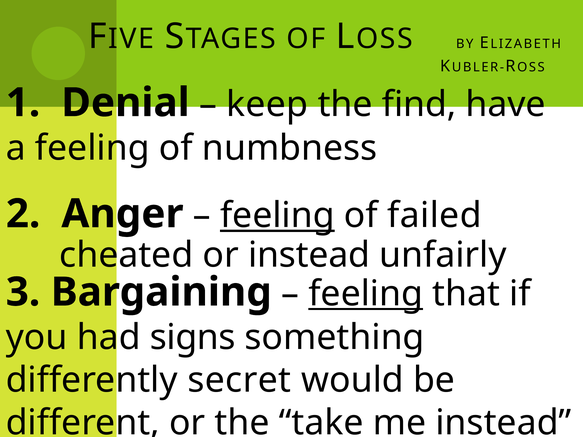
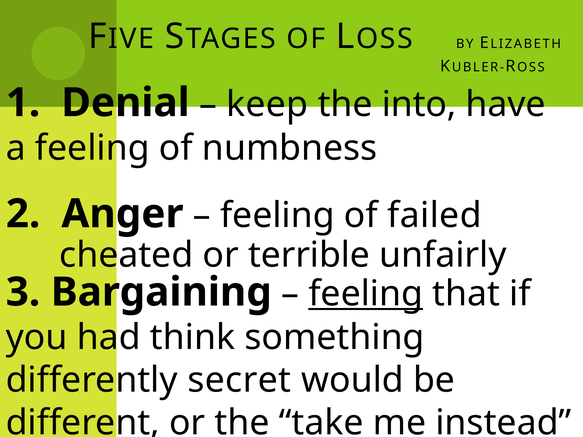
find: find -> into (419, 104)
feeling underline: present -> none (277, 216)
or instead: instead -> terrible (309, 255)
signs: signs -> think (193, 338)
